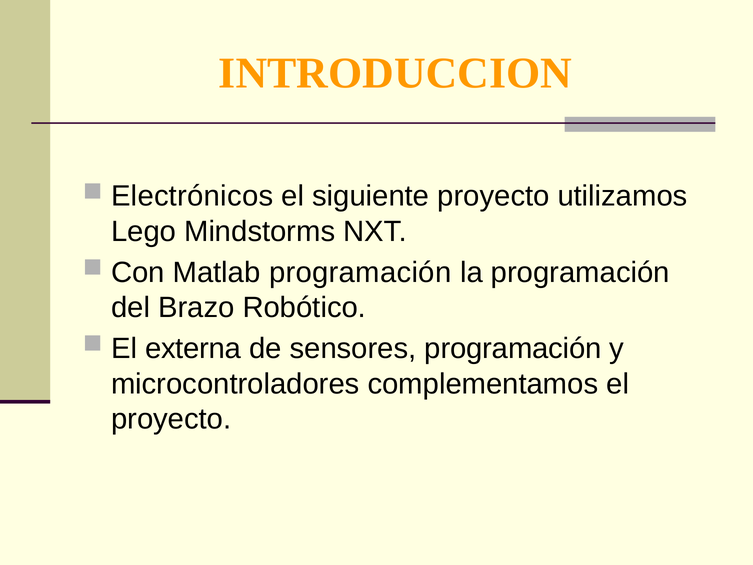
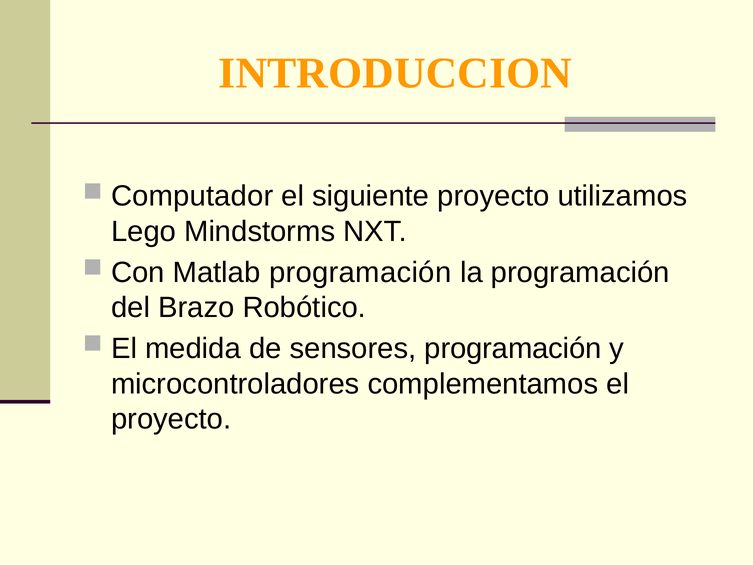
Electrónicos: Electrónicos -> Computador (192, 196)
externa: externa -> medida (193, 349)
